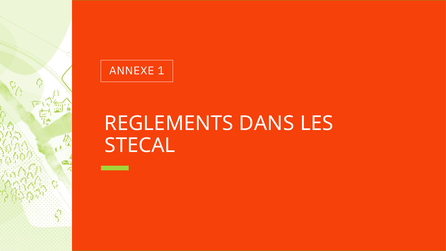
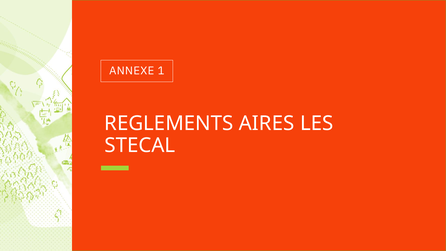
DANS: DANS -> AIRES (267, 123)
